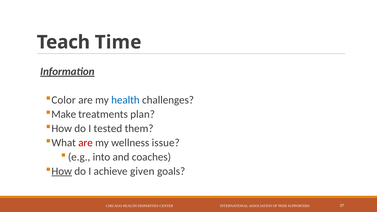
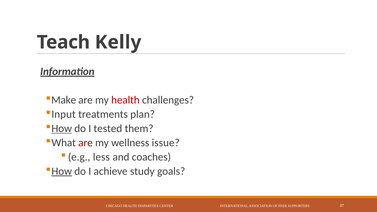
Time: Time -> Kelly (118, 42)
Color: Color -> Make (64, 100)
health colour: blue -> red (125, 100)
Make: Make -> Input (64, 114)
How underline: none -> present (62, 129)
into: into -> less (101, 157)
given: given -> study (142, 171)
